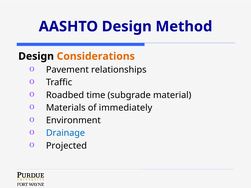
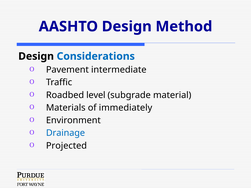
Considerations colour: orange -> blue (96, 56)
relationships: relationships -> intermediate (119, 70)
time: time -> level (96, 95)
